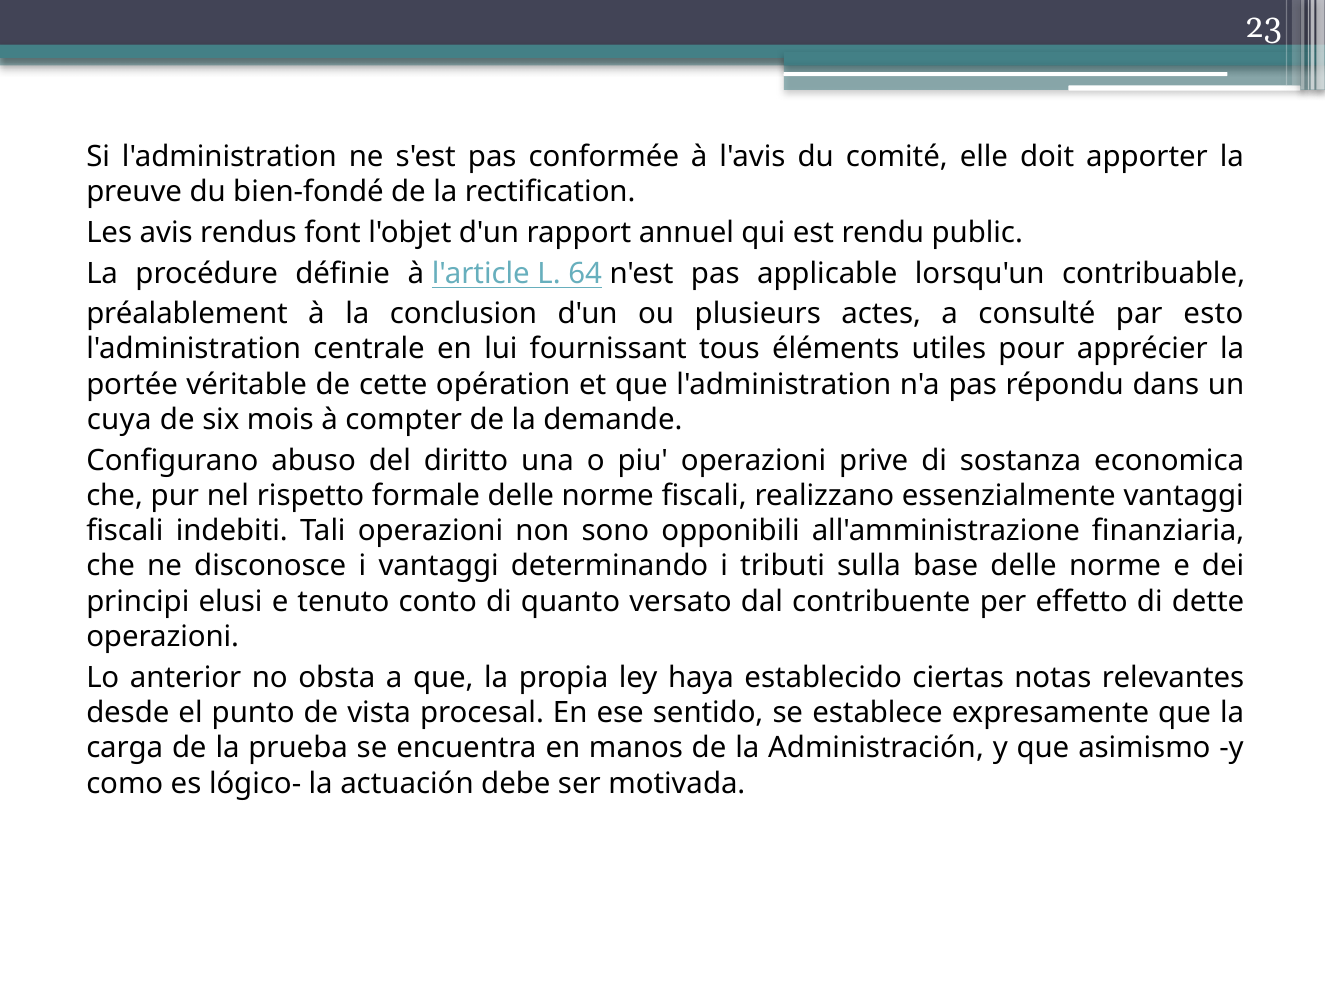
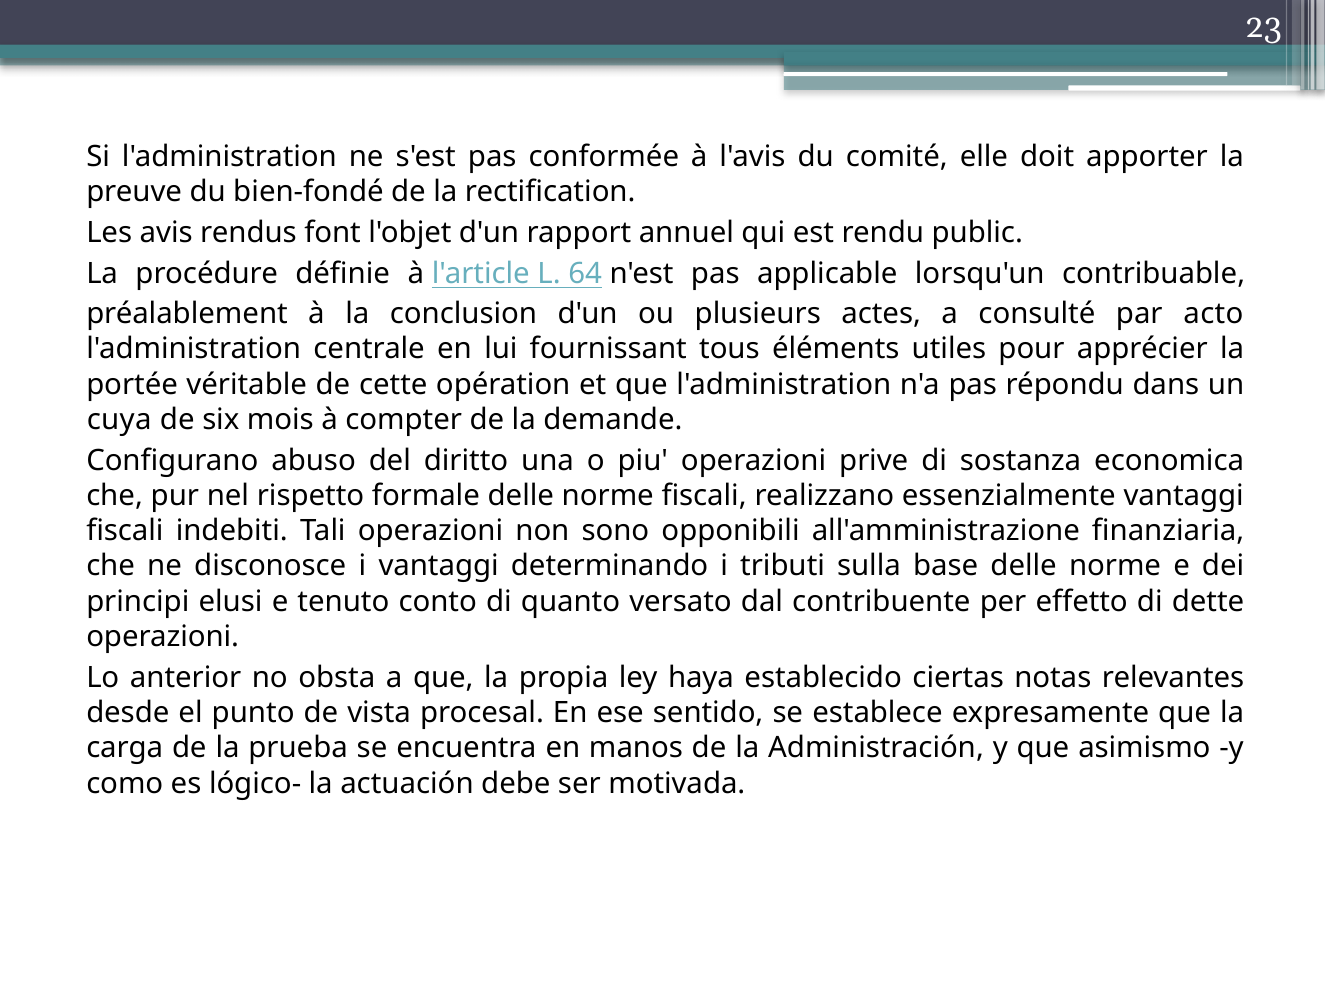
esto: esto -> acto (1213, 314)
